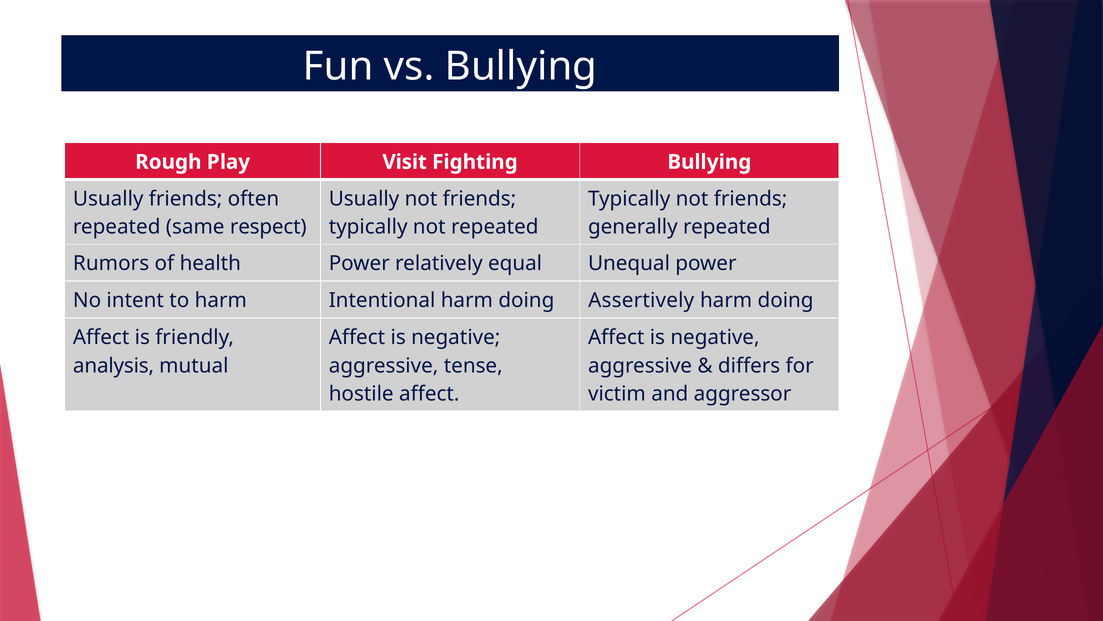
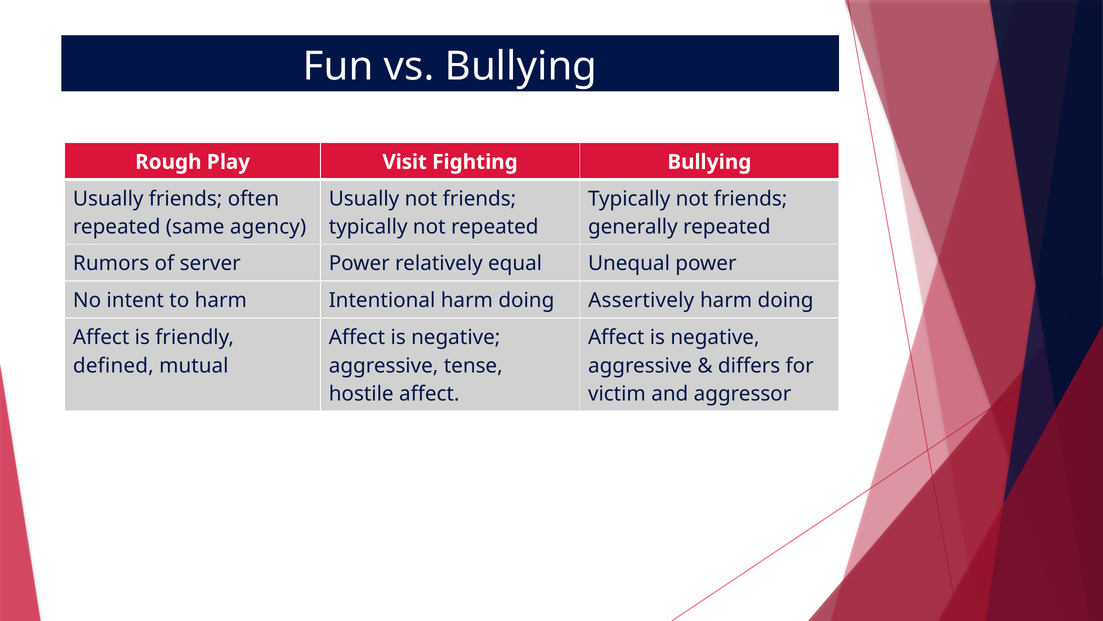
respect: respect -> agency (268, 227)
health: health -> server (210, 263)
analysis: analysis -> defined (113, 365)
